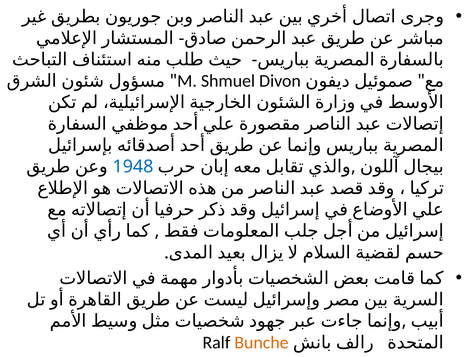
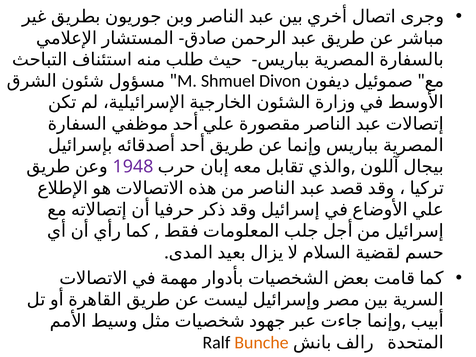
1948 colour: blue -> purple (133, 167)
